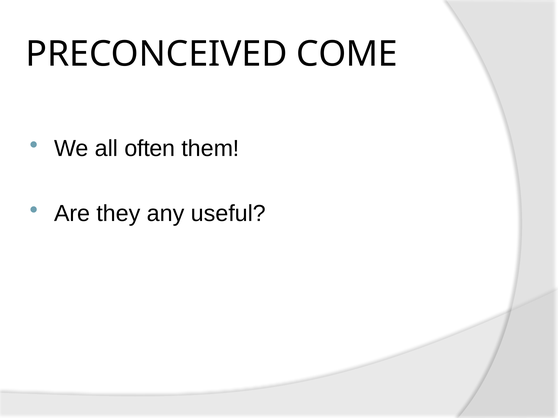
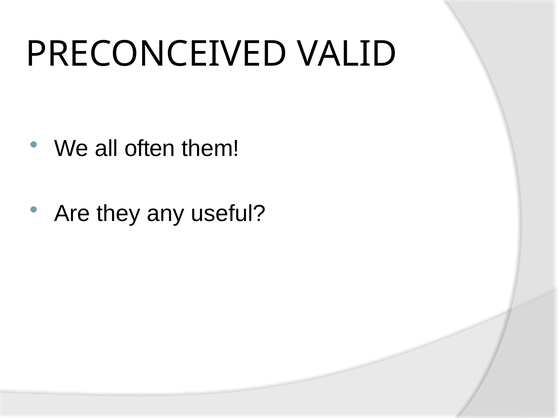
COME: COME -> VALID (347, 54)
